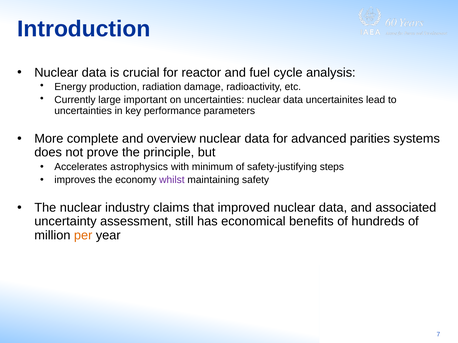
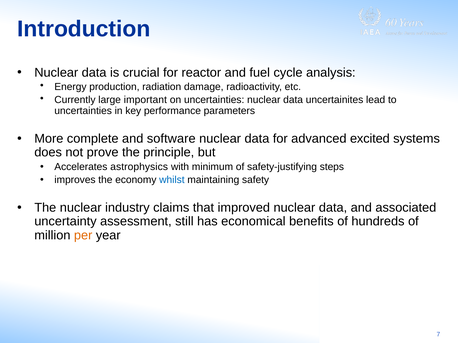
overview: overview -> software (171, 139)
parities: parities -> excited (370, 139)
whilst colour: purple -> blue (172, 180)
